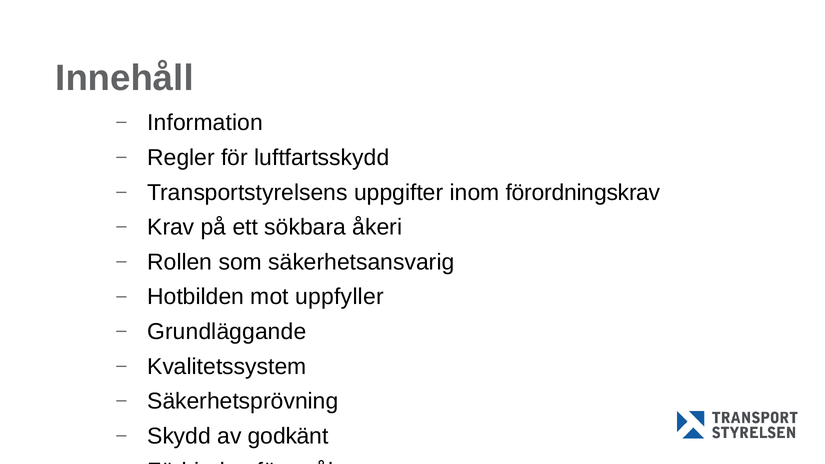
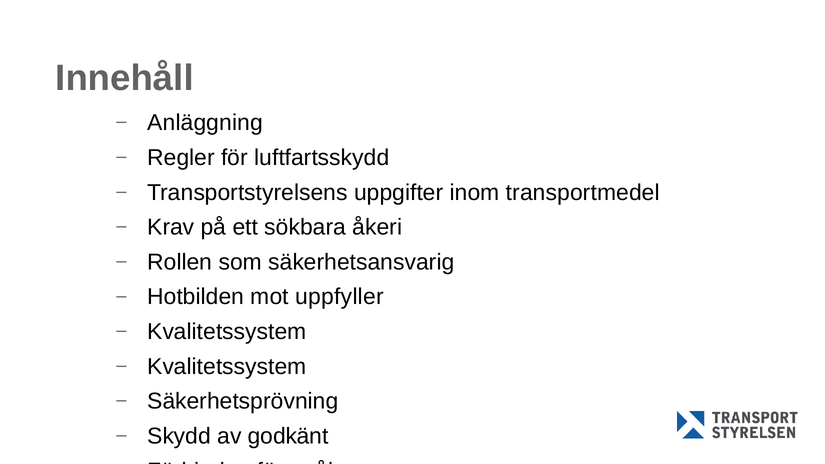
Information: Information -> Anläggning (205, 123)
förordningskrav: förordningskrav -> transportmedel (583, 193)
Grundläggande: Grundläggande -> Kvalitetssystem (227, 332)
